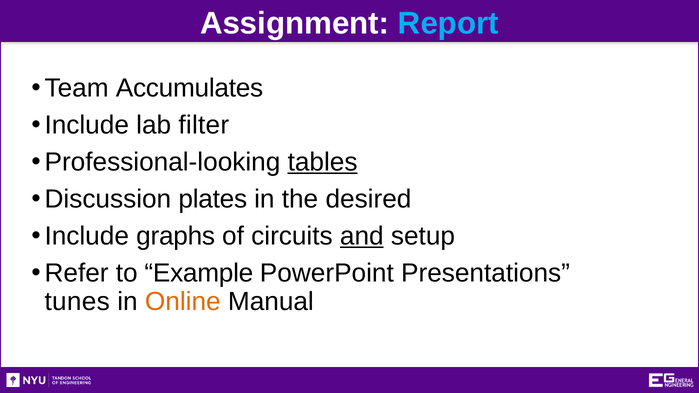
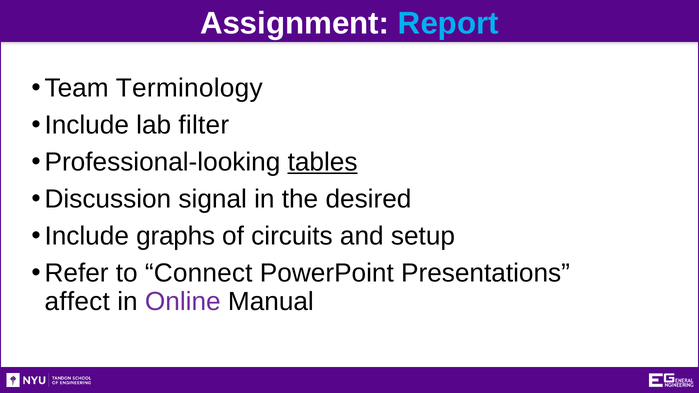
Accumulates: Accumulates -> Terminology (189, 88)
plates: plates -> signal (213, 199)
and underline: present -> none (362, 236)
Example: Example -> Connect (199, 273)
tunes: tunes -> affect (77, 302)
Online colour: orange -> purple (183, 302)
